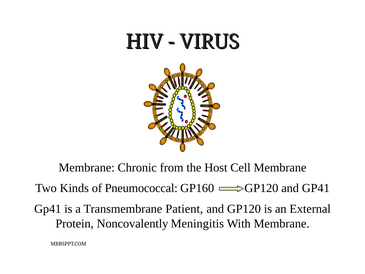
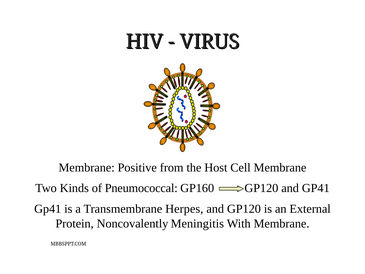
Chronic: Chronic -> Positive (137, 167)
Patient: Patient -> Herpes (184, 209)
